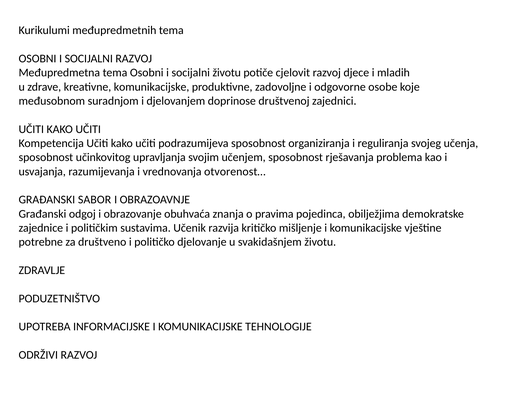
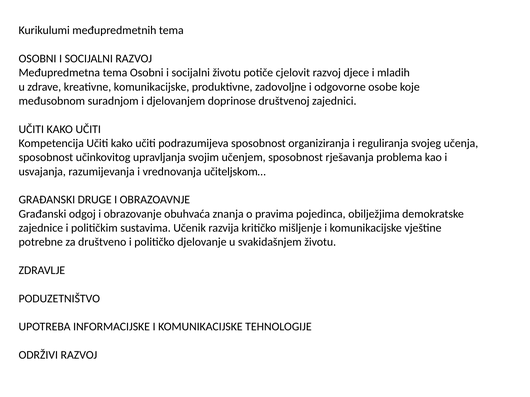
otvorenost…: otvorenost… -> učiteljskom… (235, 172)
SABOR: SABOR -> DRUGE (95, 200)
